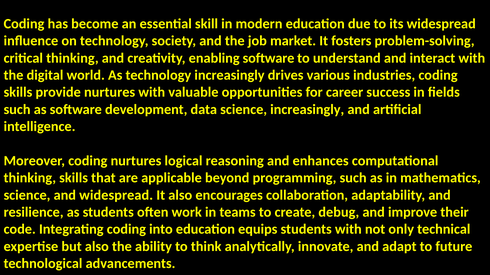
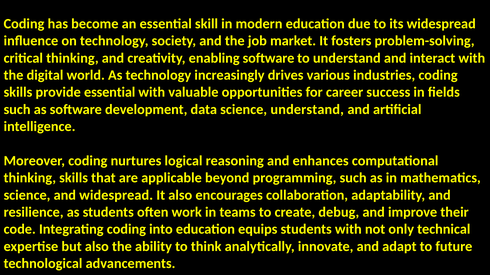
provide nurtures: nurtures -> essential (110, 92)
science increasingly: increasingly -> understand (307, 110)
